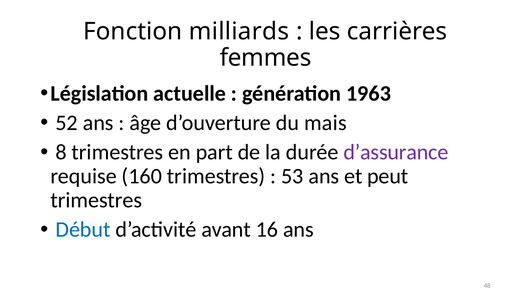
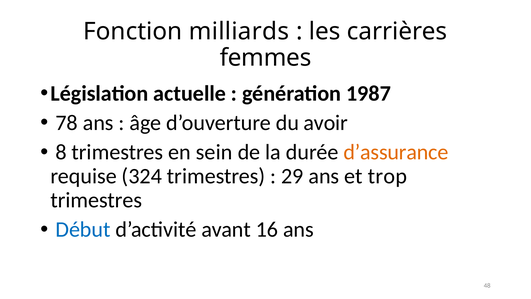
1963: 1963 -> 1987 (368, 93)
52: 52 -> 78 (67, 123)
mais: mais -> avoir (326, 123)
part: part -> sein (214, 152)
d’assurance colour: purple -> orange (396, 152)
160: 160 -> 324 (142, 176)
53: 53 -> 29 (292, 176)
peut: peut -> trop (387, 176)
